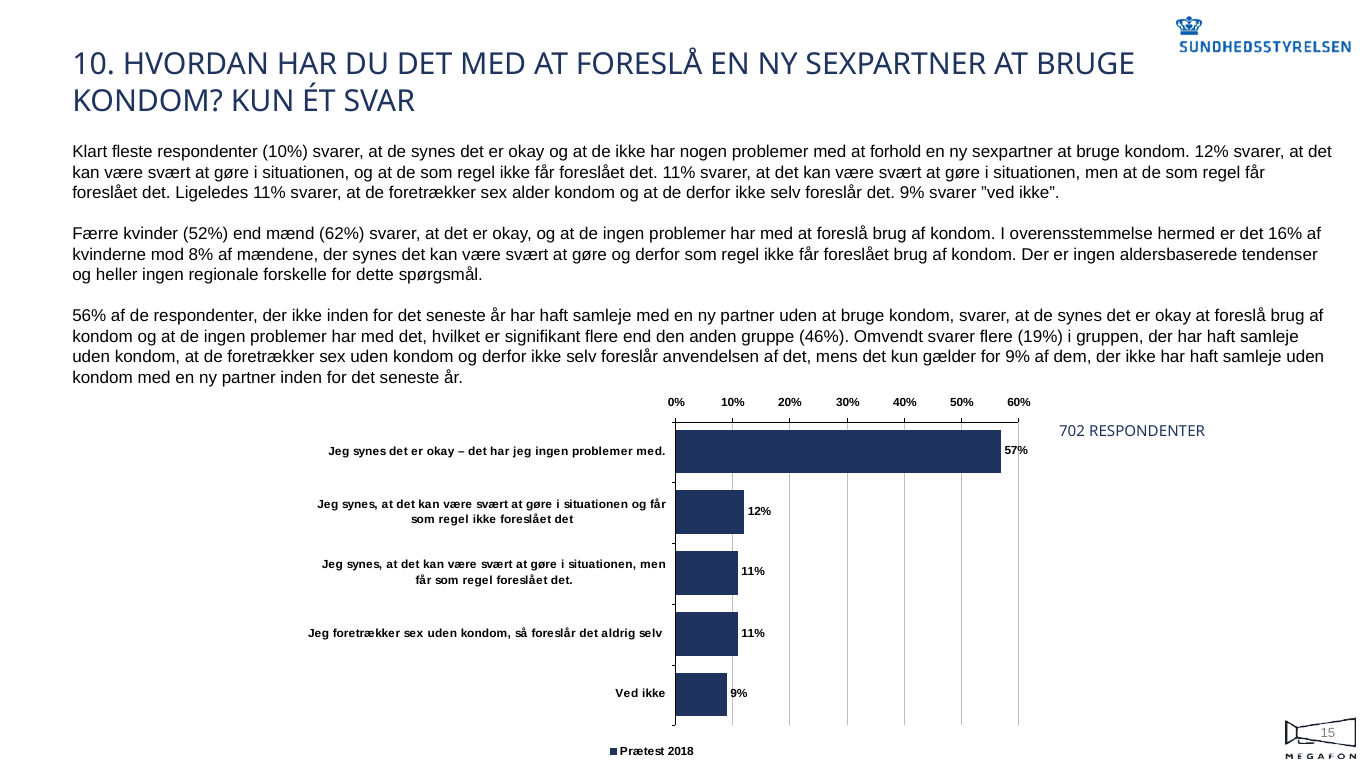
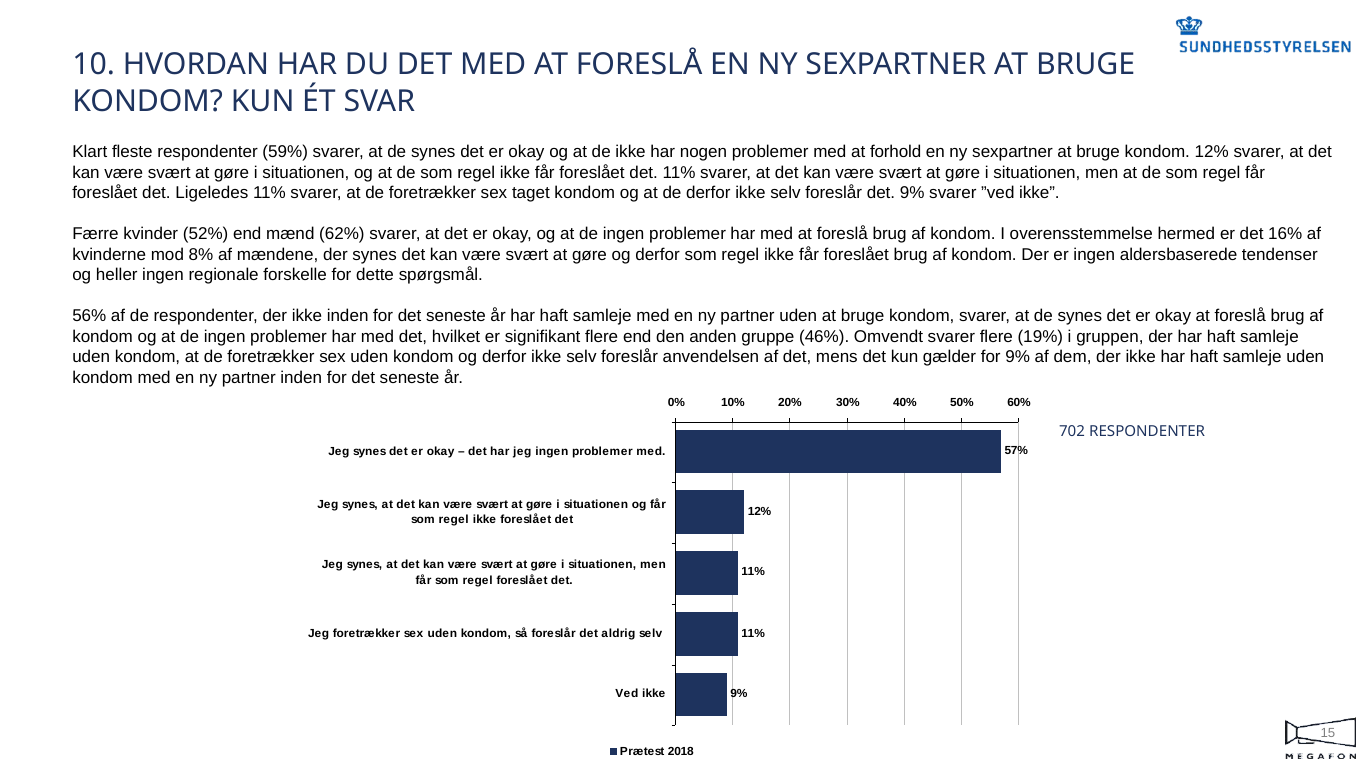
respondenter 10%: 10% -> 59% (285, 152)
alder: alder -> taget (531, 193)
